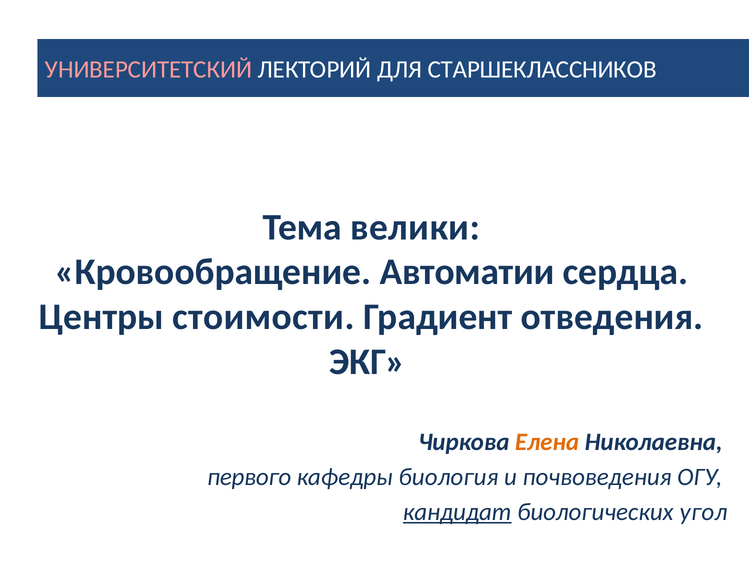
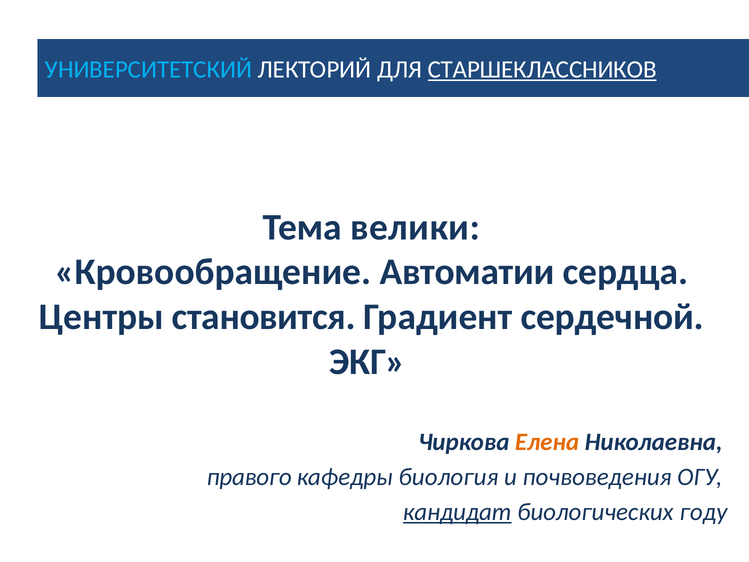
УНИВЕРСИТЕТСКИЙ colour: pink -> light blue (149, 70)
СТАРШЕКЛАССНИКОВ underline: none -> present (542, 70)
стоимости: стоимости -> становится (264, 317)
отведения: отведения -> сердечной (612, 317)
первого: первого -> правого (249, 477)
угол: угол -> году (703, 512)
